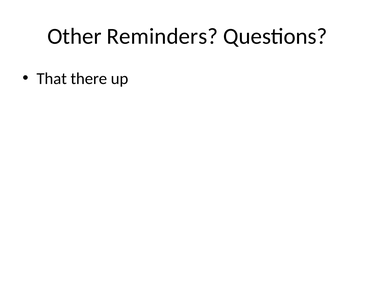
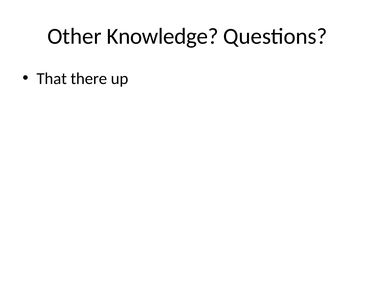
Reminders: Reminders -> Knowledge (163, 36)
